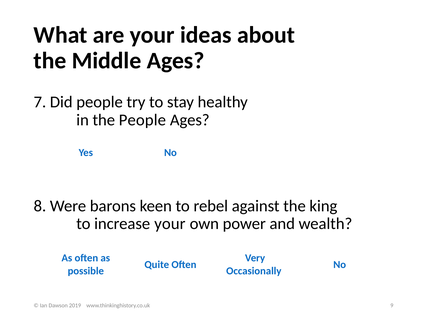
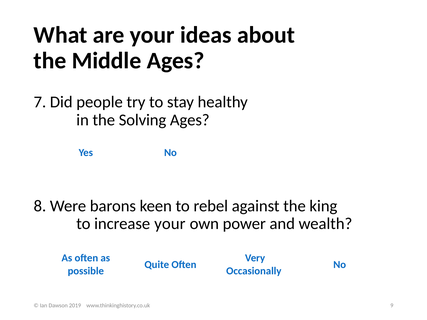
the People: People -> Solving (143, 120)
